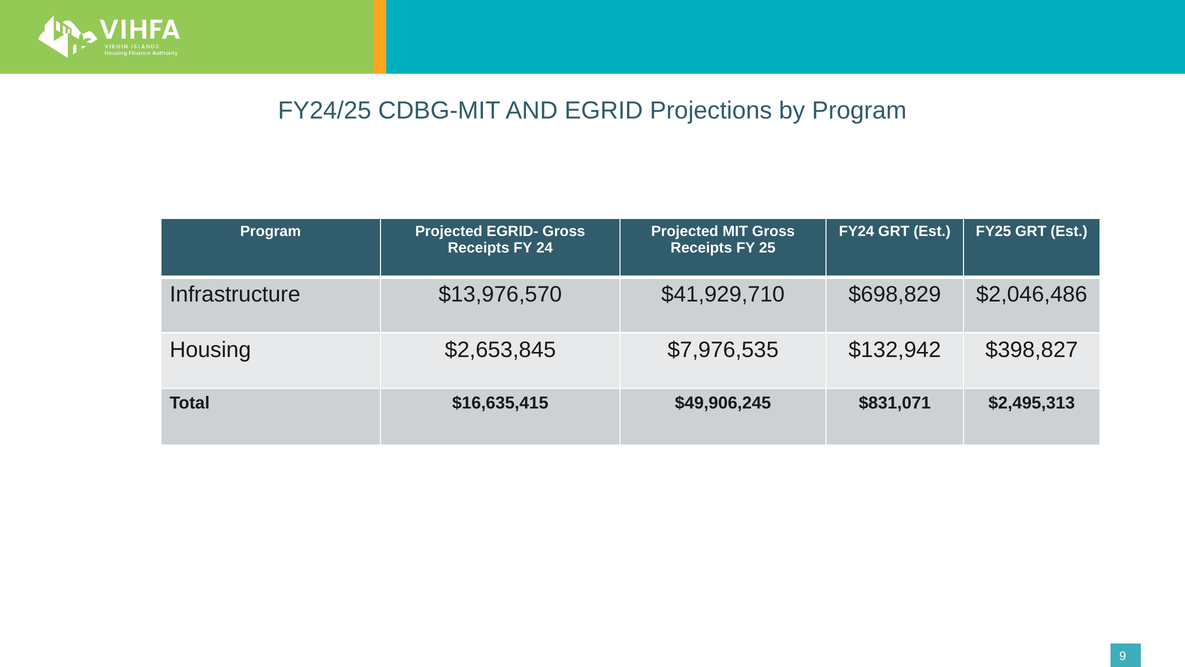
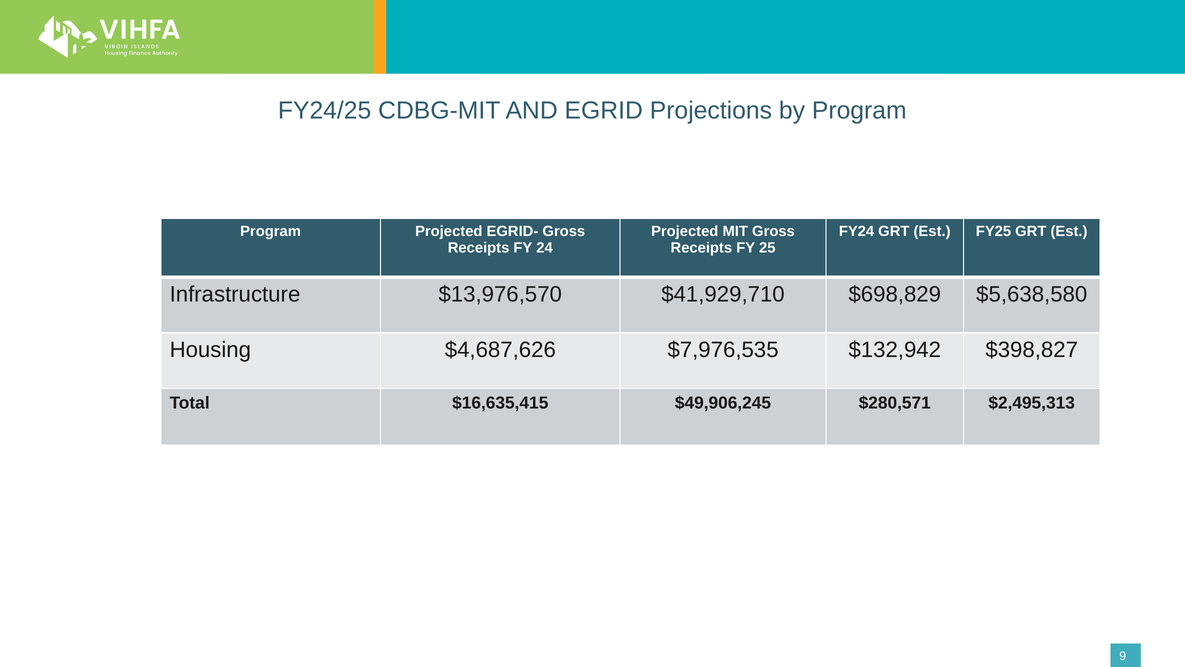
$2,046,486: $2,046,486 -> $5,638,580 (1032, 294)
$2,653,845: $2,653,845 -> $4,687,626 (500, 350)
$831,071: $831,071 -> $280,571 (895, 403)
